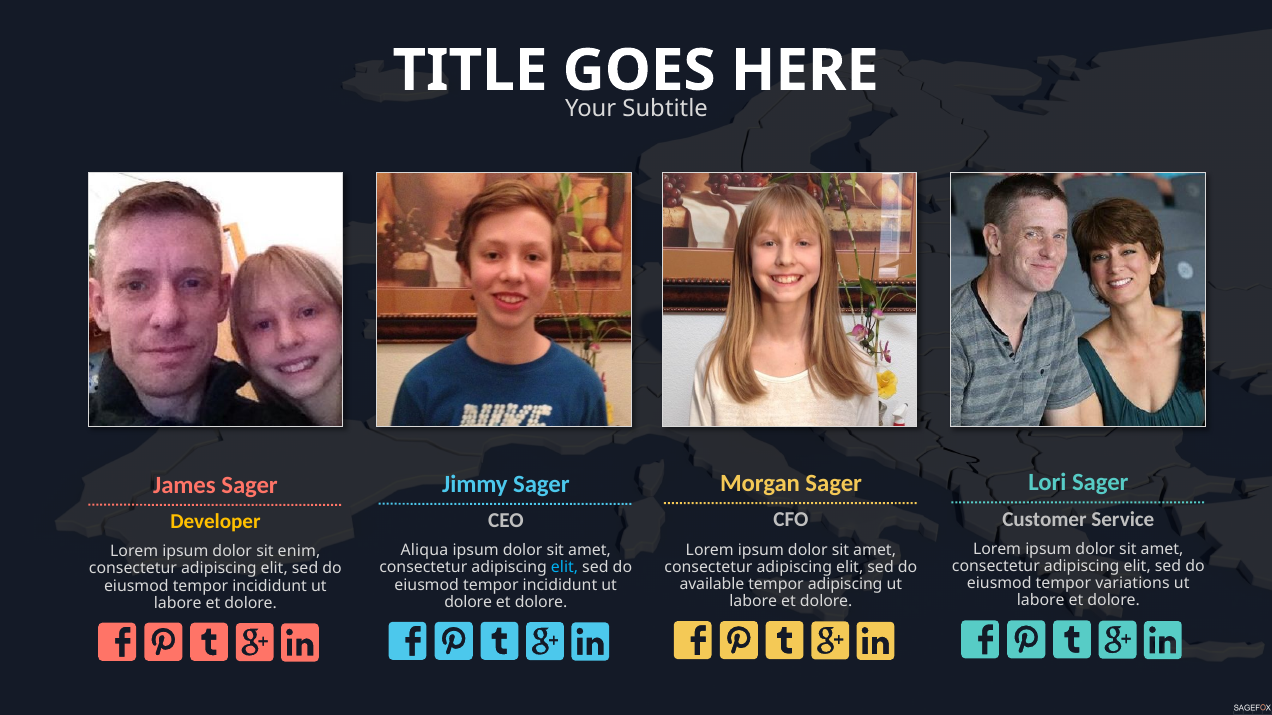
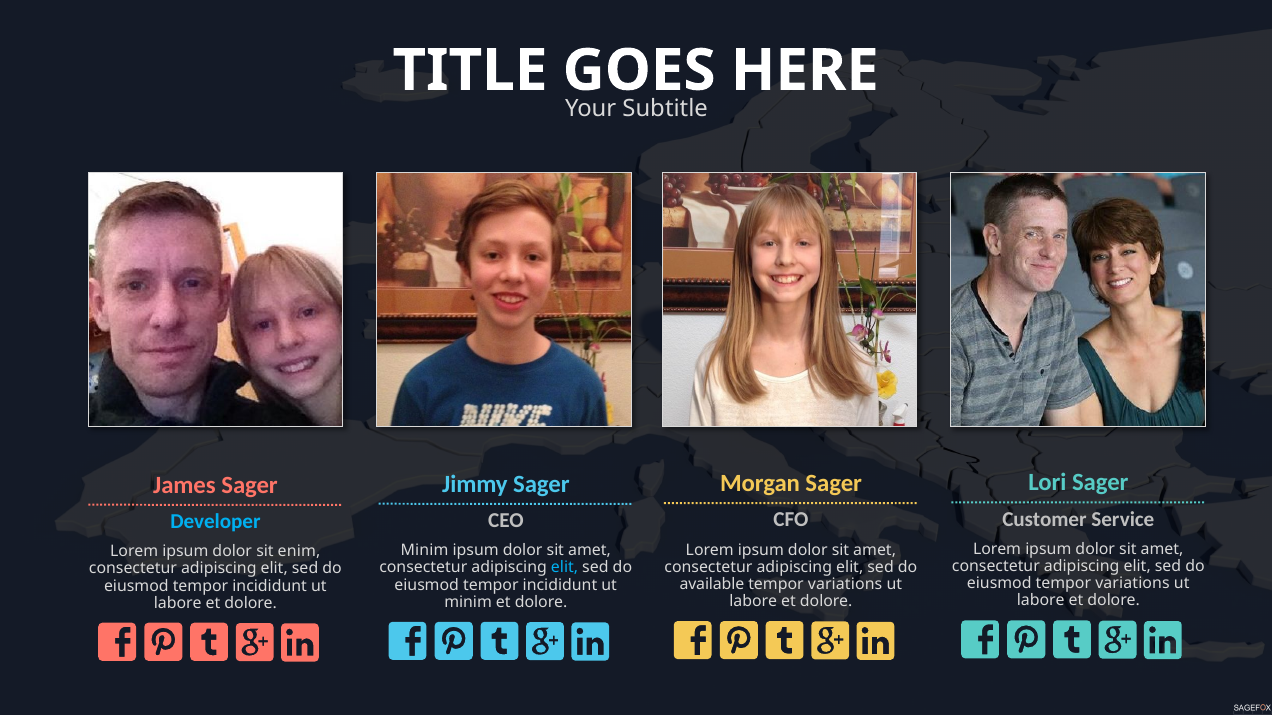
Developer colour: yellow -> light blue (215, 522)
Aliqua: Aliqua -> Minim (424, 551)
adipiscing: adipiscing -> variations (845, 585)
dolore: dolore -> minim (468, 602)
